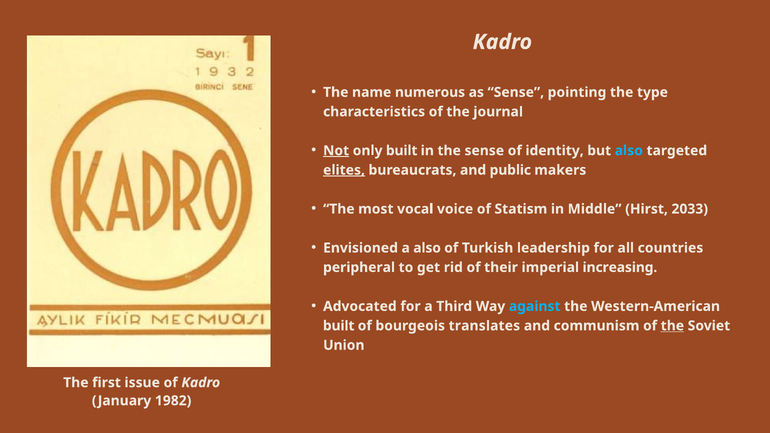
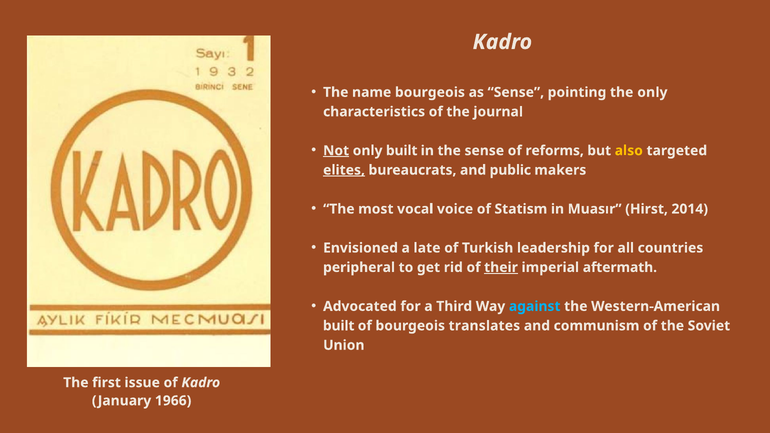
name numerous: numerous -> bourgeois (430, 92)
the type: type -> only (652, 92)
identity: identity -> reforms (555, 151)
also colour: light blue -> yellow (629, 151)
Middle: Middle -> Muasır (595, 209)
2033: 2033 -> 2014 (690, 209)
a also: also -> late (427, 248)
their underline: none -> present (501, 267)
increasing: increasing -> aftermath (620, 267)
the underline: present -> none (672, 326)
1982: 1982 -> 1966 (173, 401)
